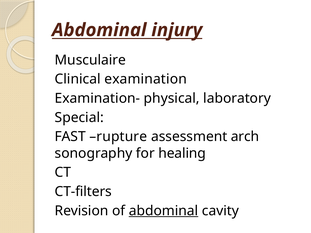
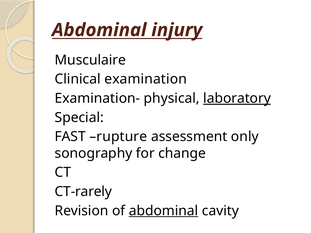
laboratory underline: none -> present (237, 98)
arch: arch -> only (245, 137)
healing: healing -> change (182, 153)
CT-filters: CT-filters -> CT-rarely (83, 192)
